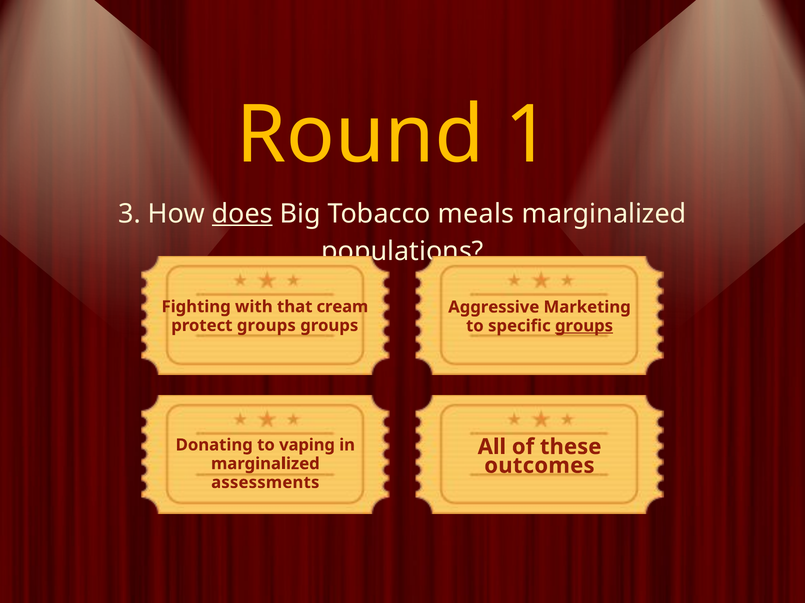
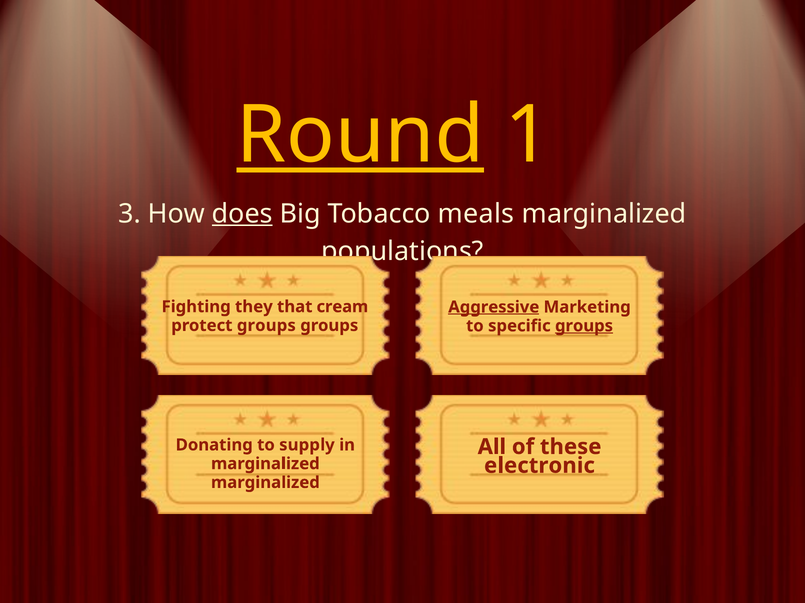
Round underline: none -> present (360, 135)
with: with -> they (254, 307)
Aggressive underline: none -> present (494, 307)
vaping: vaping -> supply (307, 445)
outcomes: outcomes -> electronic (539, 466)
assessments: assessments -> marginalized (265, 483)
